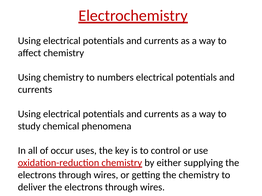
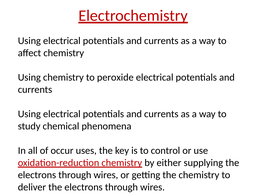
numbers: numbers -> peroxide (115, 78)
